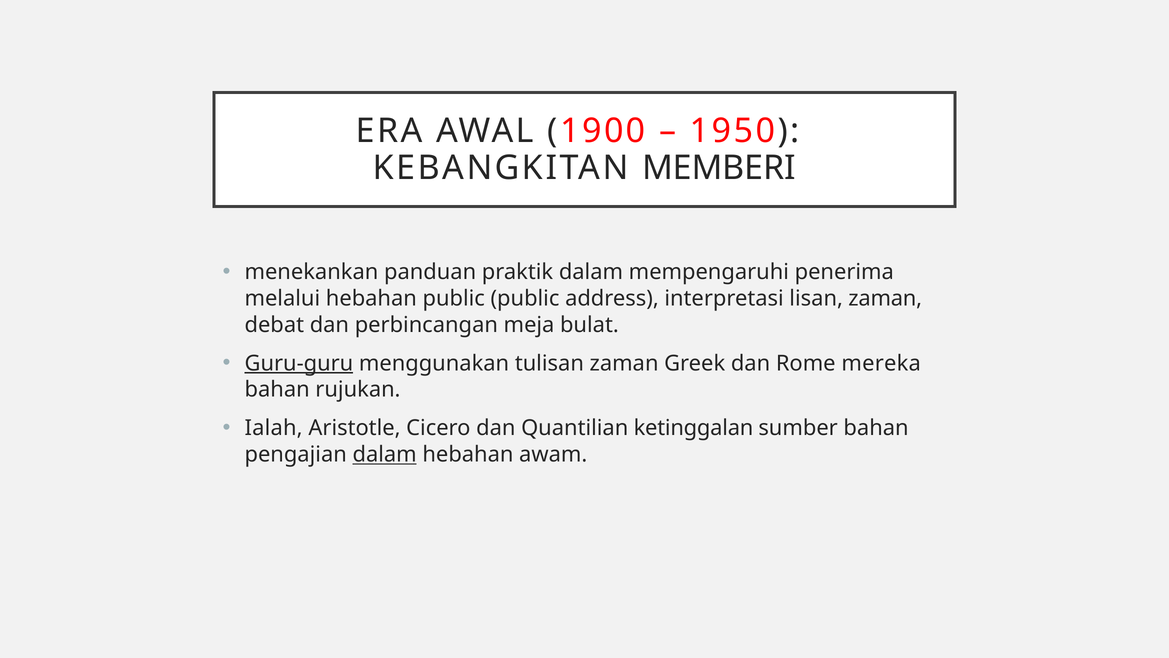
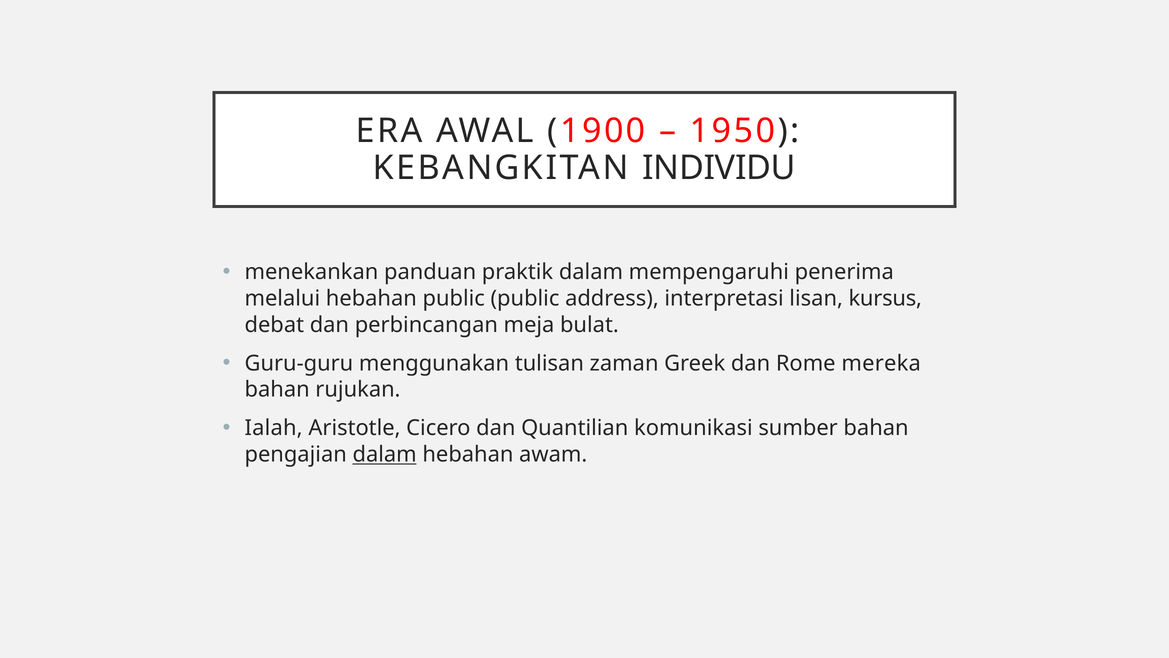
MEMBERI: MEMBERI -> INDIVIDU (719, 168)
lisan zaman: zaman -> kursus (885, 298)
Guru-guru underline: present -> none (299, 363)
ketinggalan: ketinggalan -> komunikasi (693, 428)
